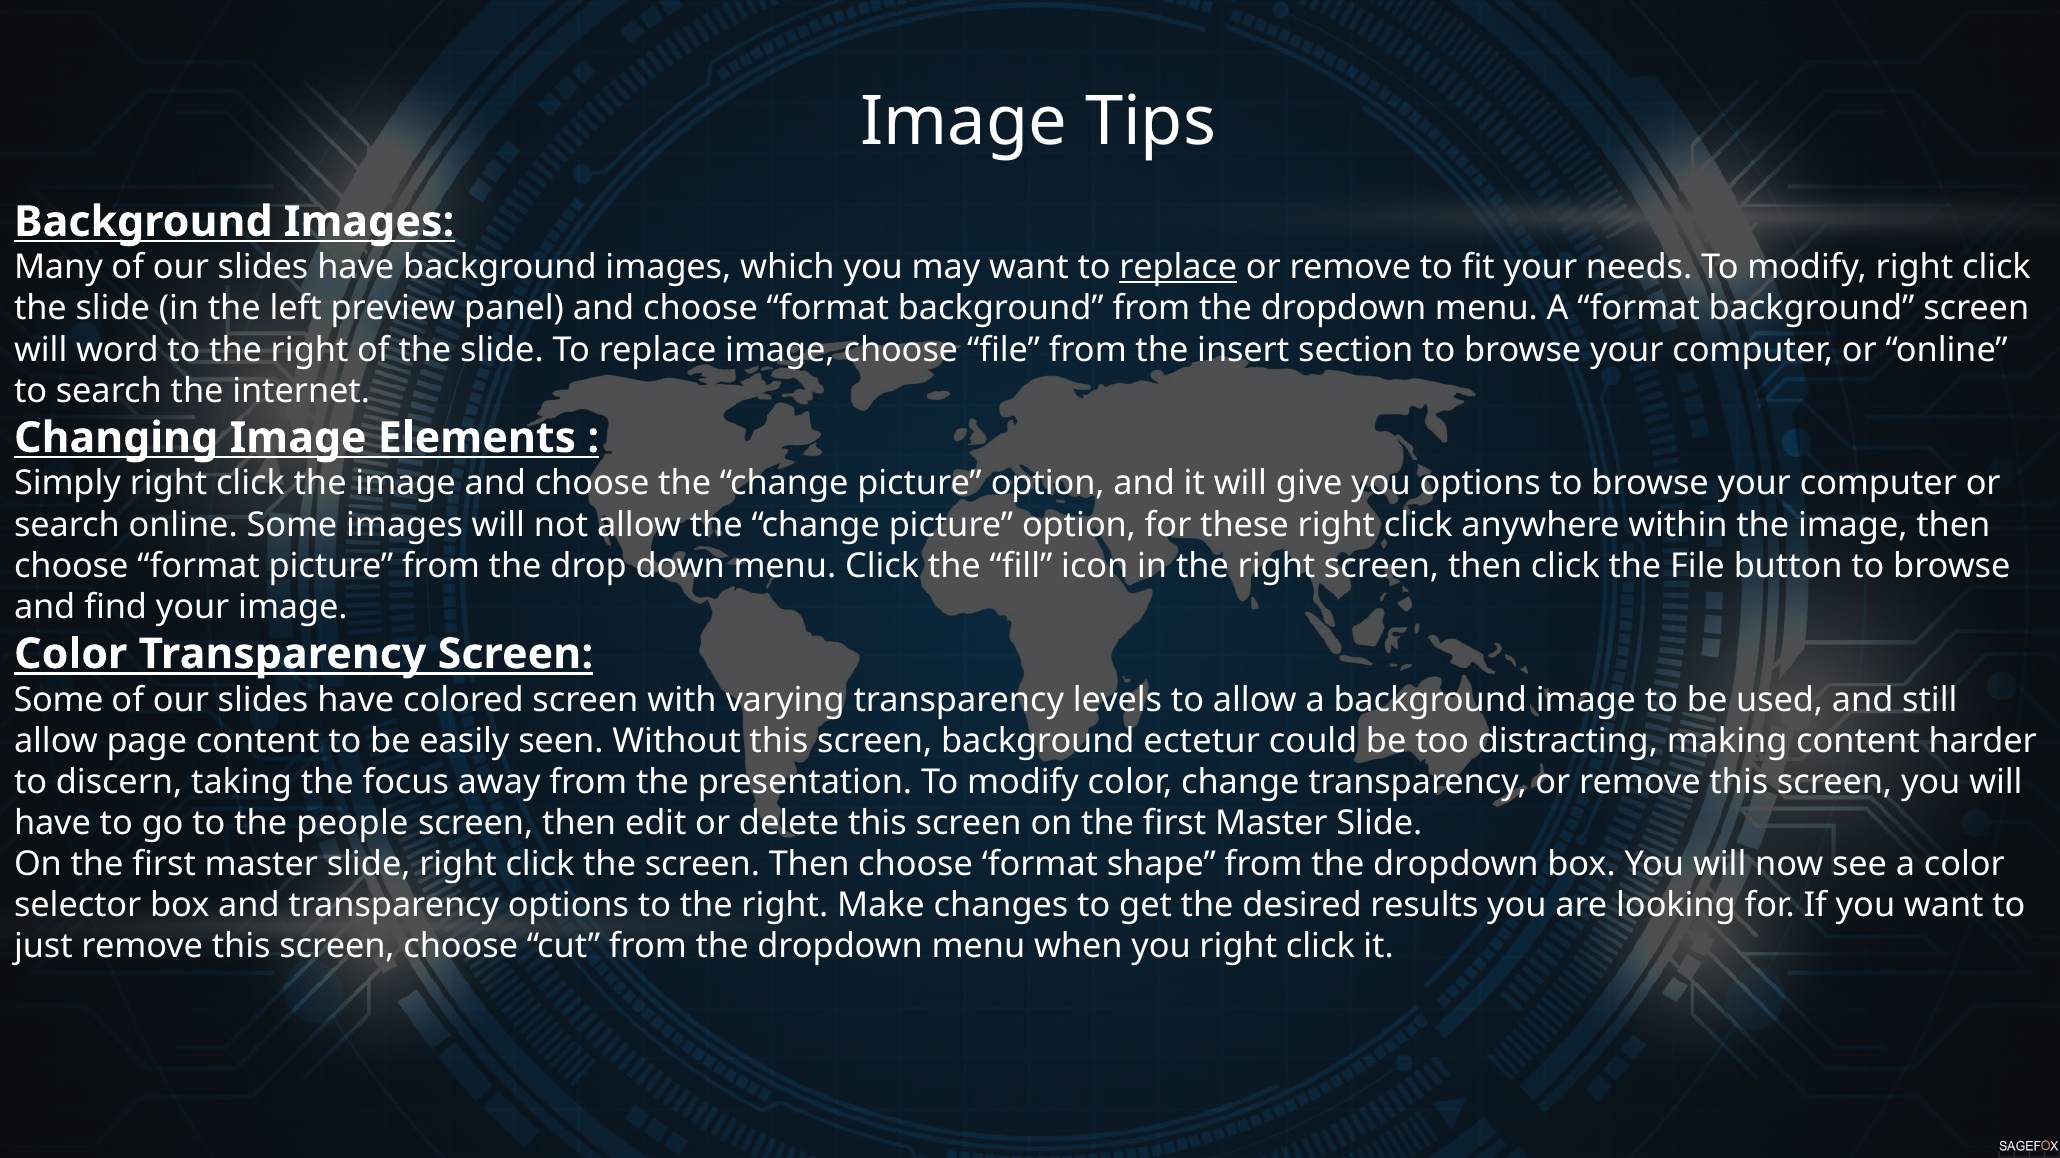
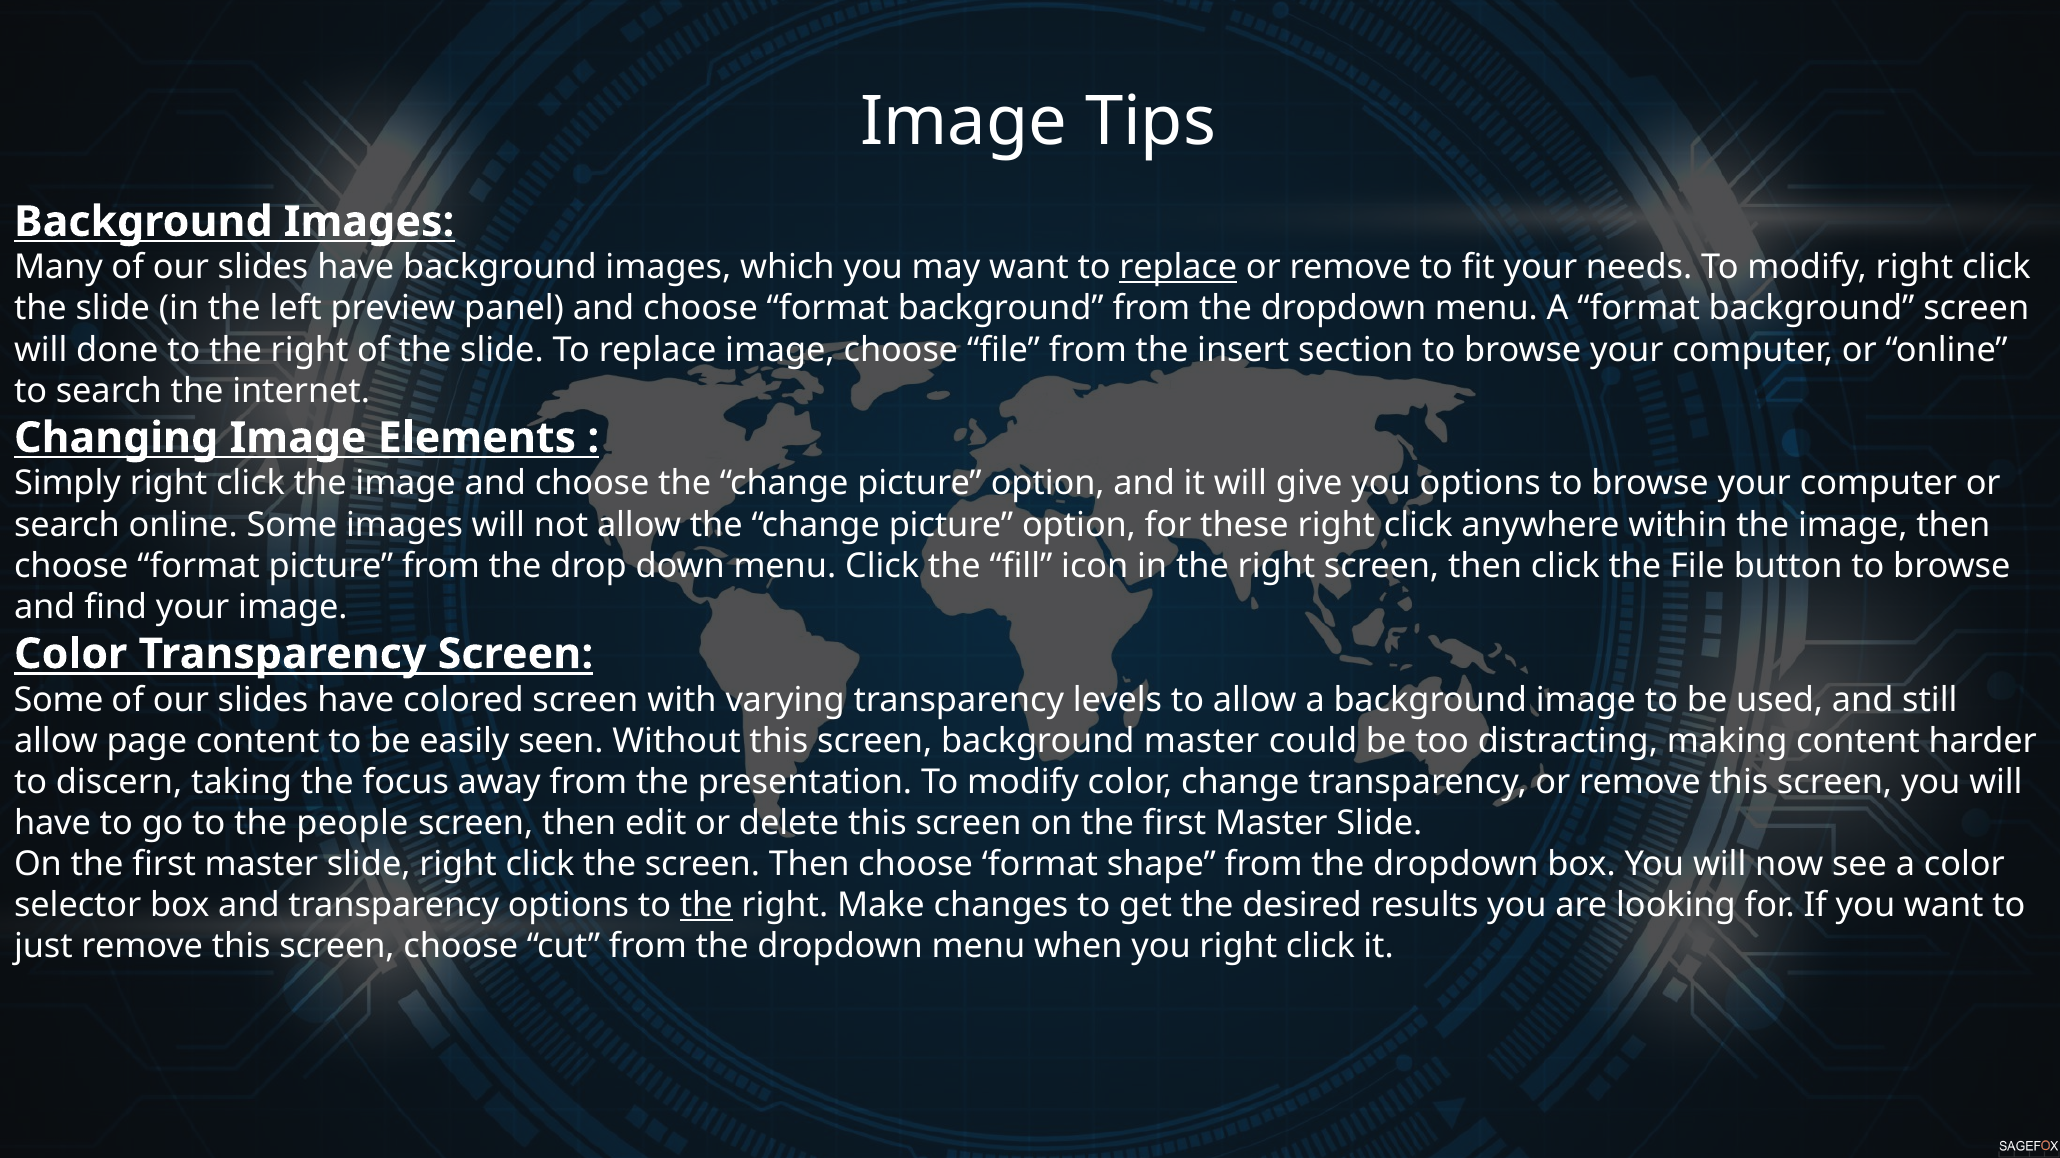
word: word -> done (117, 350)
background ectetur: ectetur -> master (1202, 741)
the underline: none -> present (706, 906)
